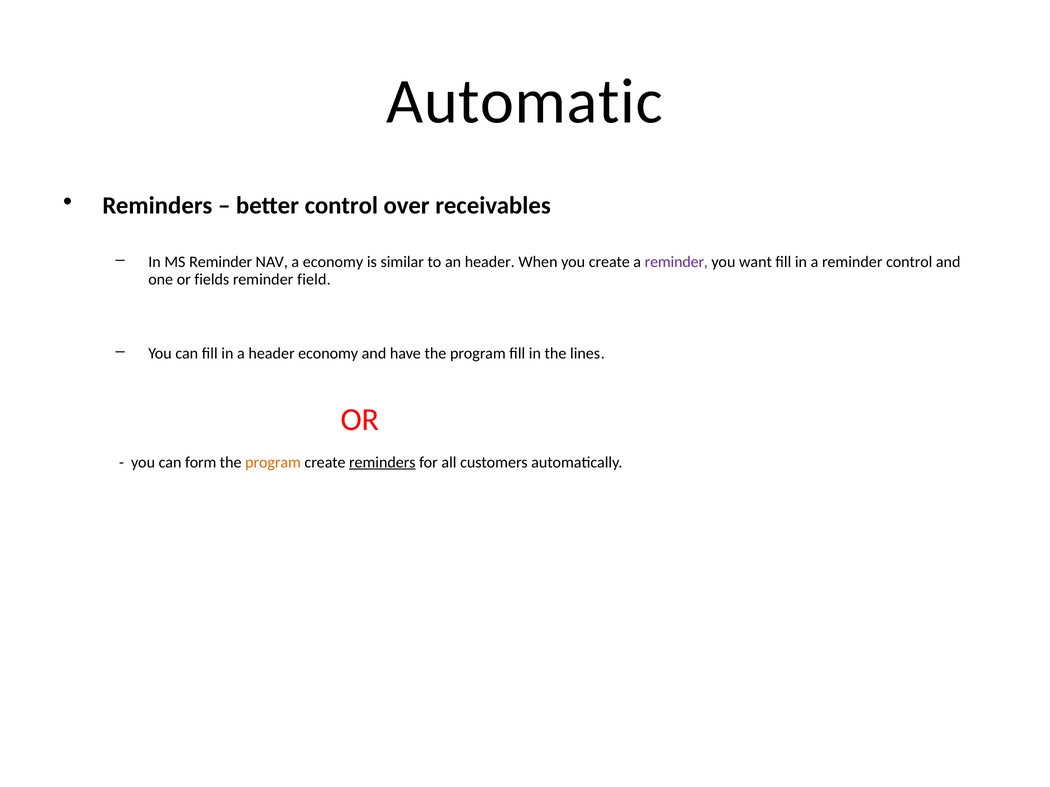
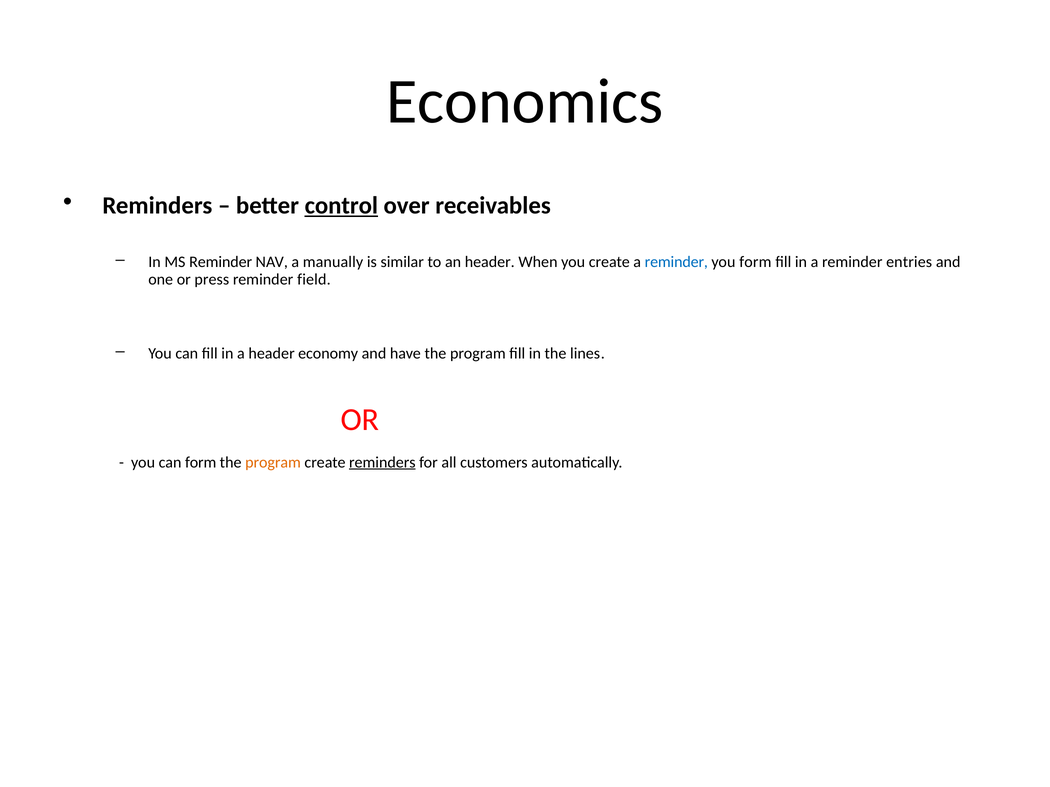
Automatic: Automatic -> Economics (525, 102)
control underline: none -> present (341, 206)
a economy: economy -> manually (333, 262)
reminder colour: purple -> blue (676, 262)
you want: want -> form (755, 262)
reminder control: control -> entries (909, 262)
fields: fields -> press (212, 280)
